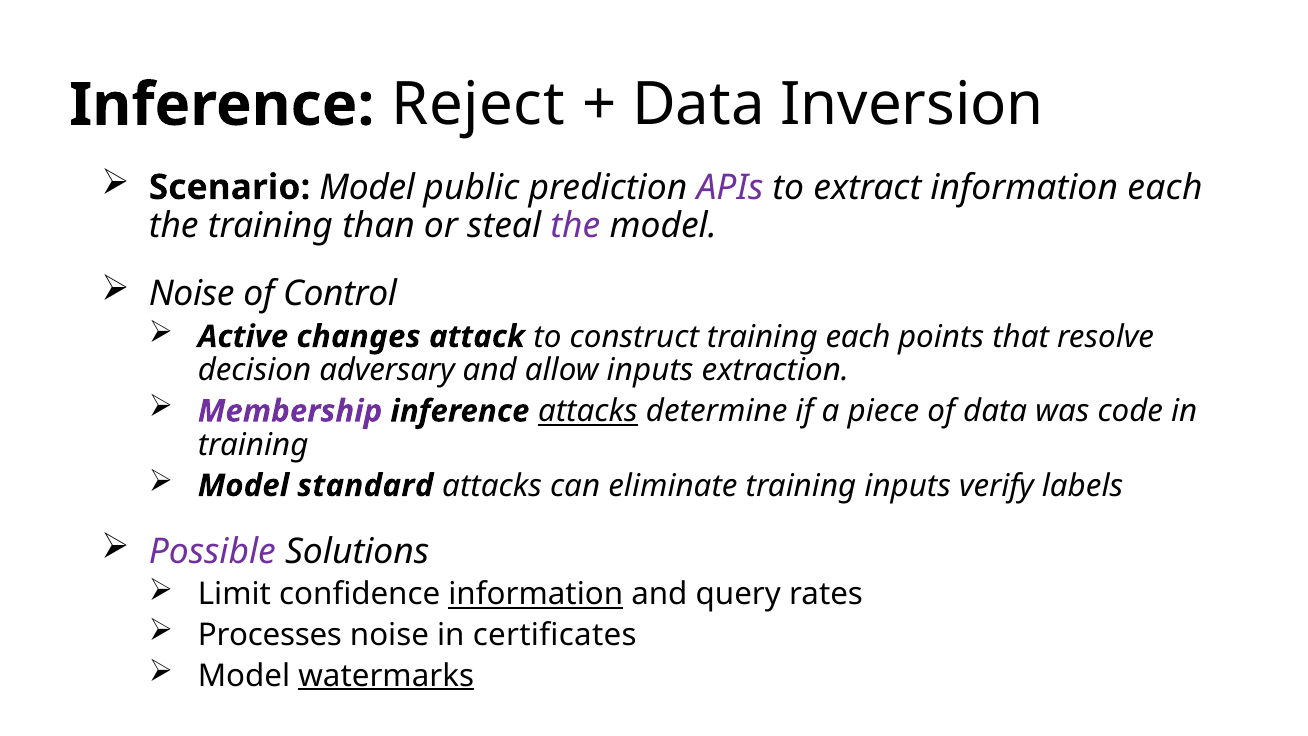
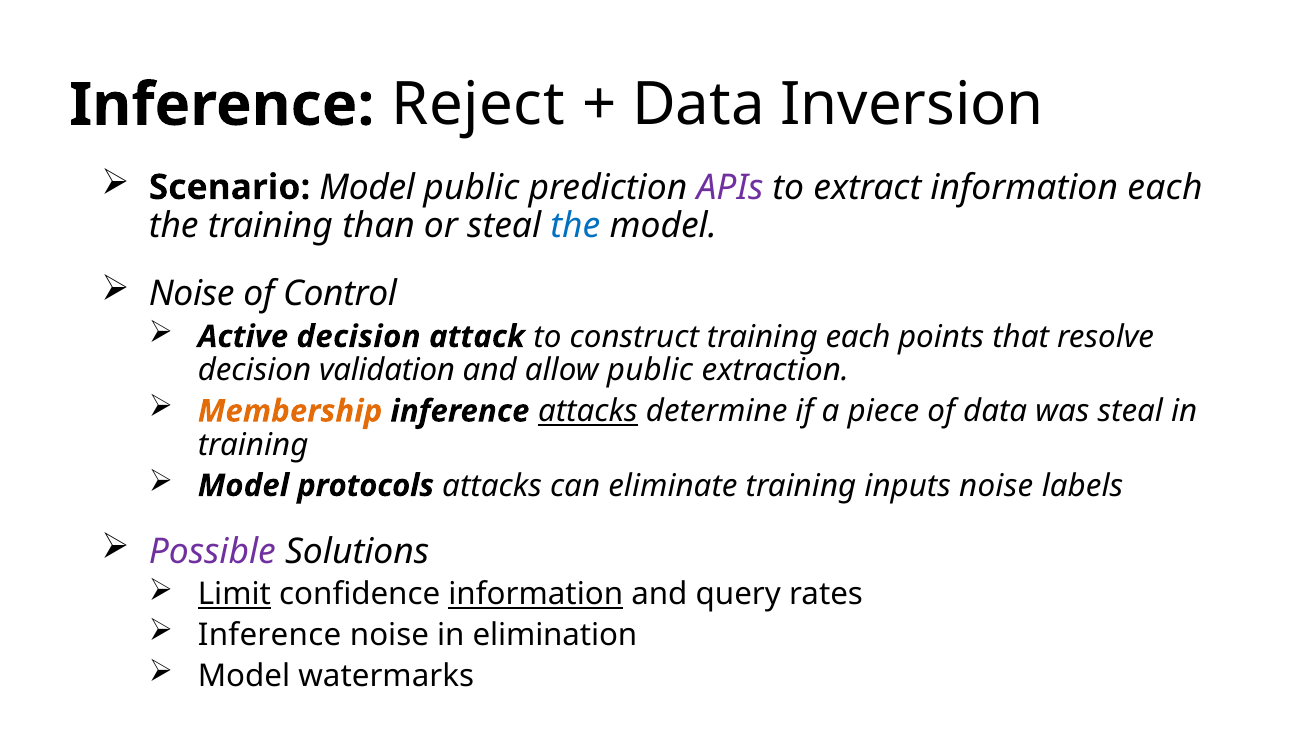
the colour: purple -> blue (575, 226)
Active changes: changes -> decision (358, 337)
adversary: adversary -> validation (387, 370)
allow inputs: inputs -> public (650, 370)
Membership colour: purple -> orange (290, 411)
was code: code -> steal (1130, 411)
standard: standard -> protocols (366, 486)
inputs verify: verify -> noise (996, 486)
Limit underline: none -> present (234, 594)
Processes: Processes -> Inference (270, 635)
certificates: certificates -> elimination (555, 635)
watermarks underline: present -> none (386, 676)
